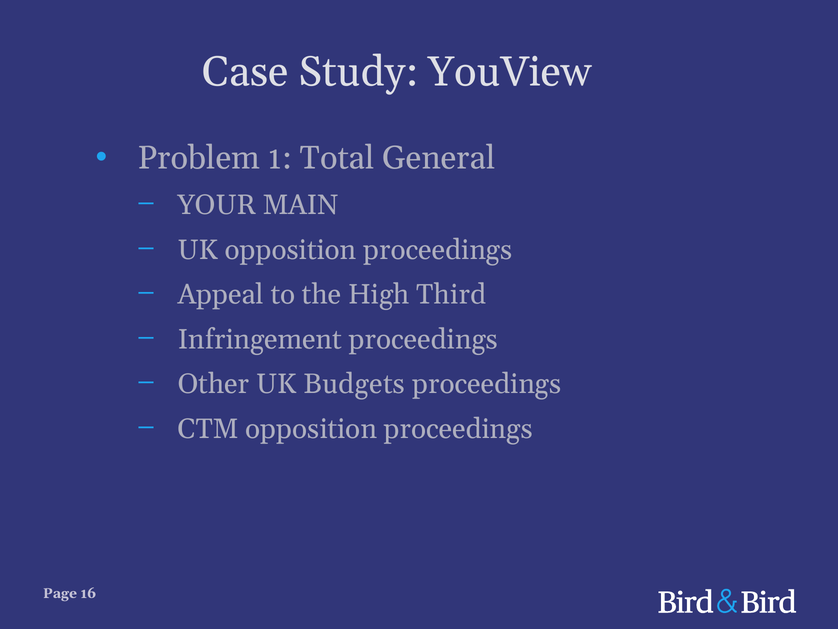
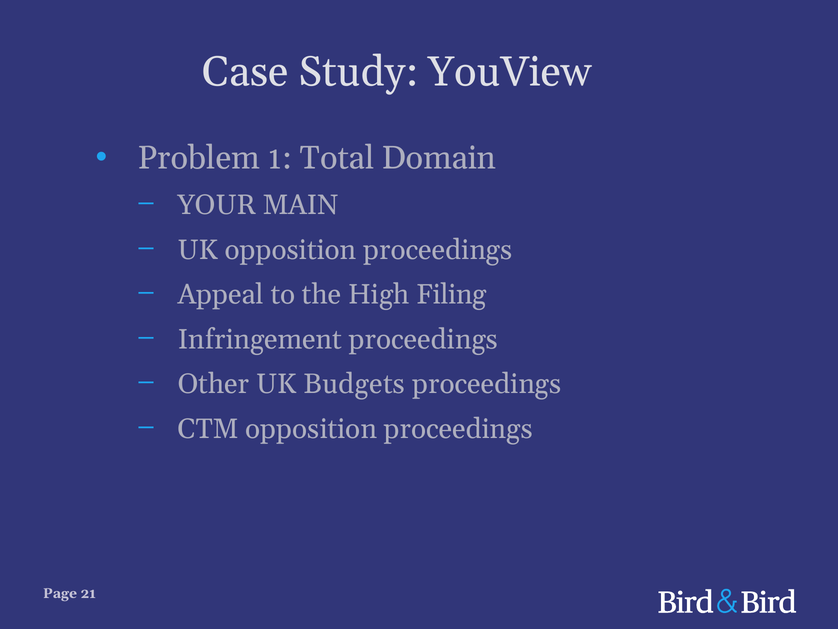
General: General -> Domain (439, 158)
Third: Third -> Filing (451, 295)
16: 16 -> 21 (88, 593)
